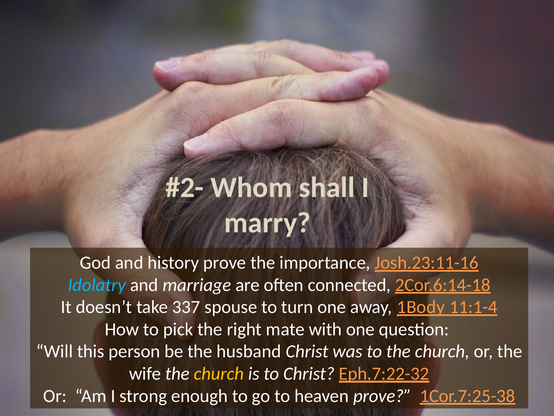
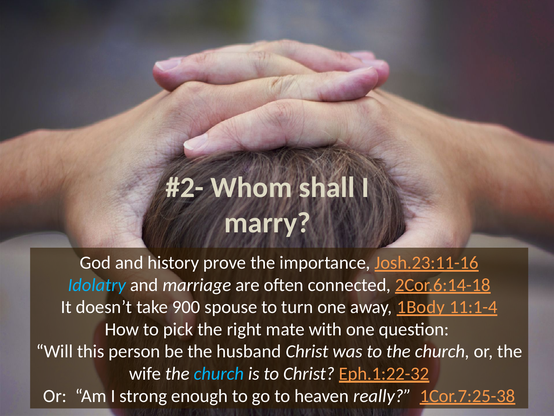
337: 337 -> 900 (186, 307)
church colour: yellow -> light blue (219, 373)
Eph.7:22-32: Eph.7:22-32 -> Eph.1:22-32 (384, 373)
heaven prove: prove -> really (382, 395)
